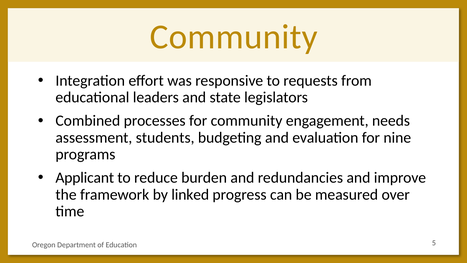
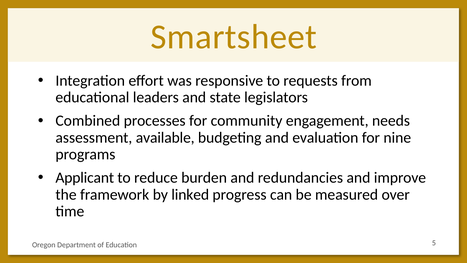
Community: Community -> Smartsheet (234, 37)
students: students -> available (165, 137)
